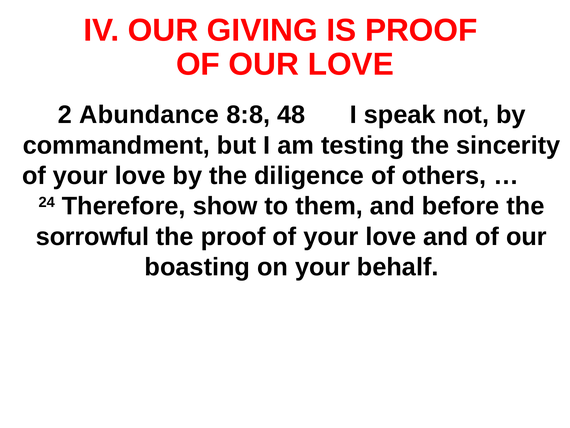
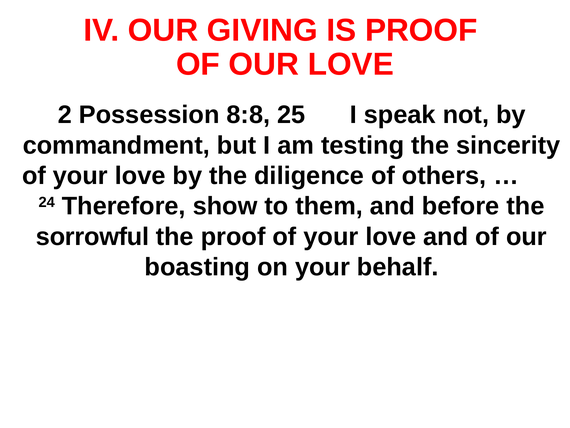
Abundance: Abundance -> Possession (149, 115)
48: 48 -> 25 (291, 115)
